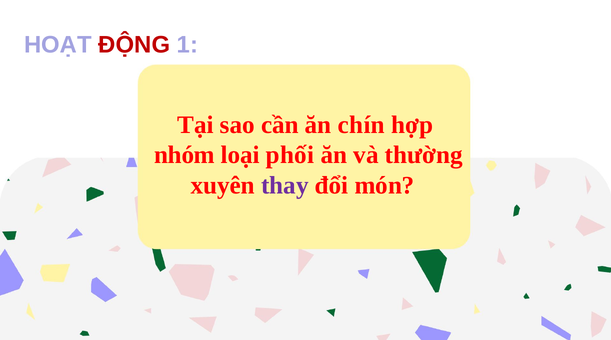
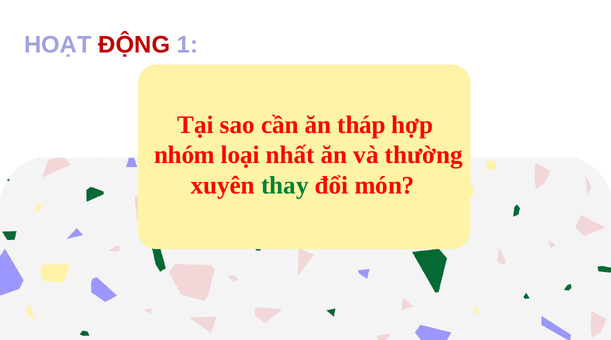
chín: chín -> tháp (362, 125)
phối: phối -> nhất (290, 155)
thay colour: purple -> green (285, 185)
